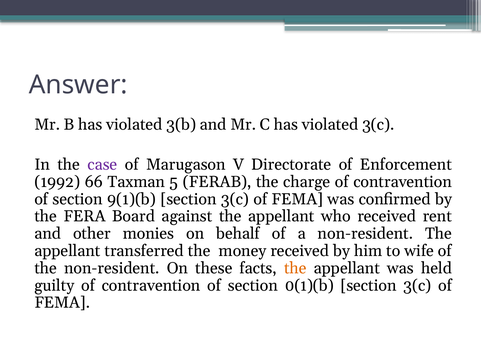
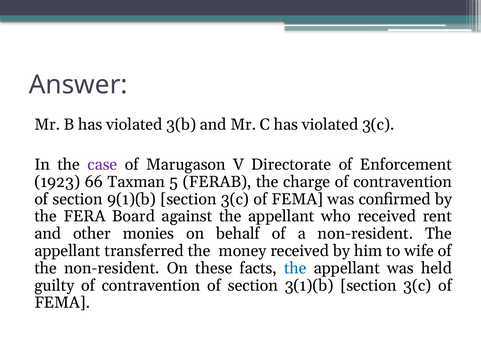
1992: 1992 -> 1923 (57, 182)
the colour: orange -> blue (295, 268)
0(1)(b: 0(1)(b -> 3(1)(b (309, 286)
